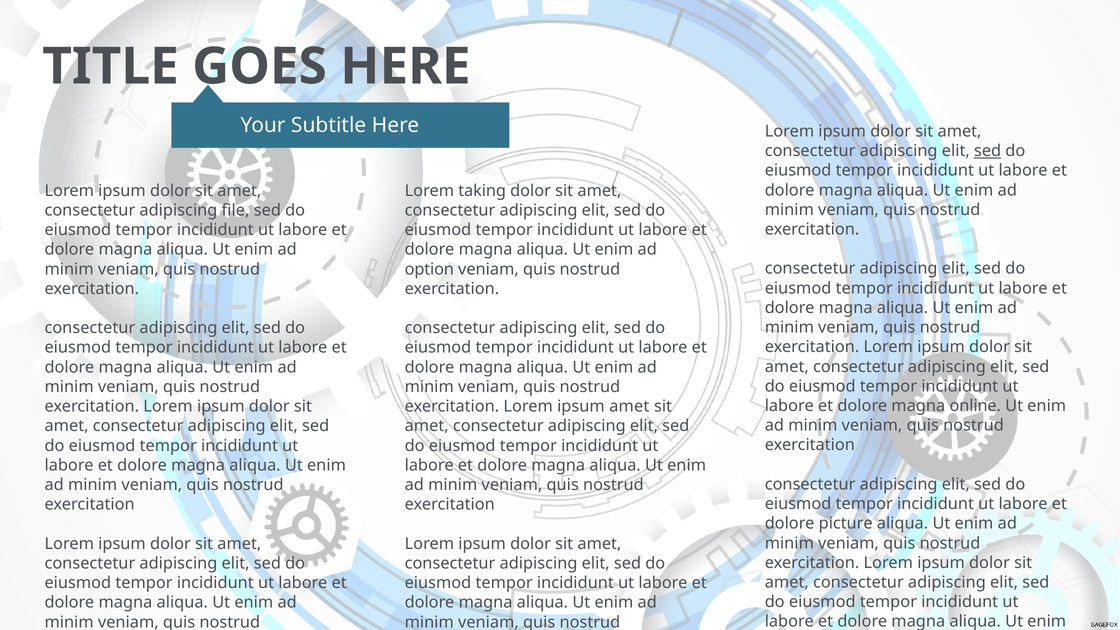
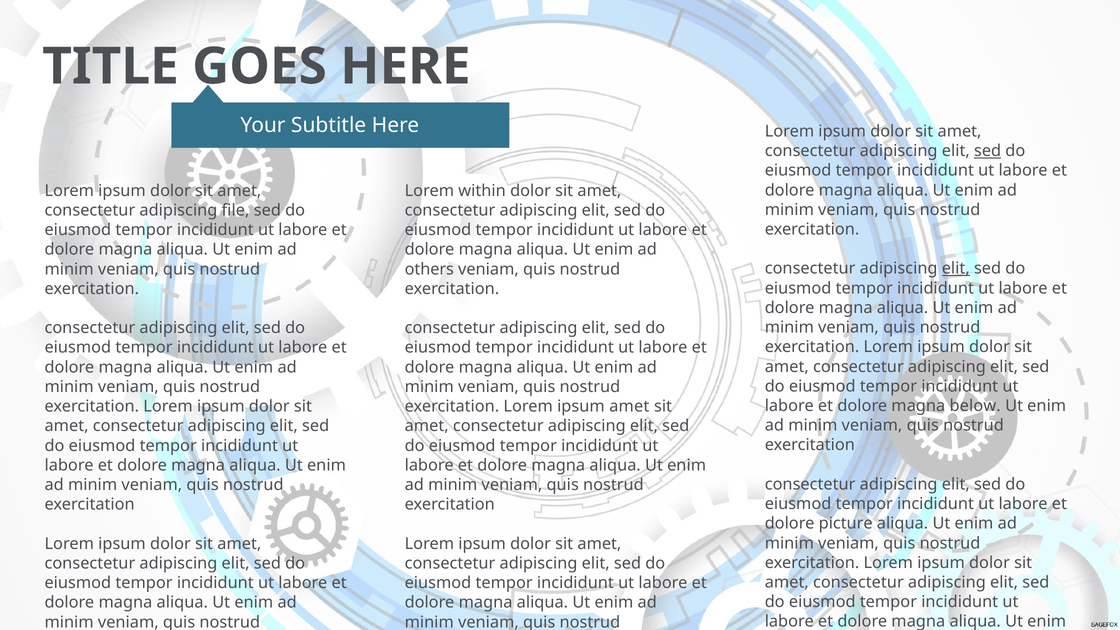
taking: taking -> within (482, 191)
elit underline: none -> present (956, 269)
option: option -> others (429, 269)
online: online -> below (975, 406)
